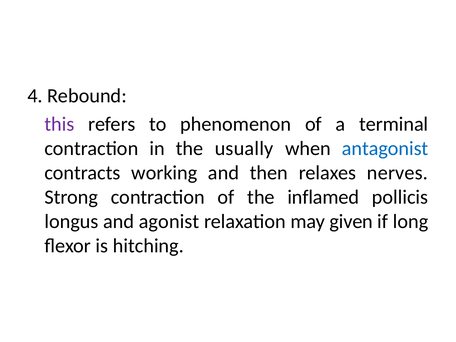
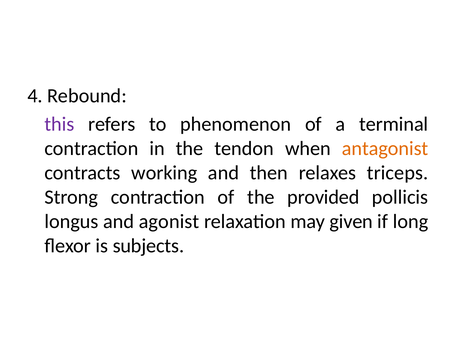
usually: usually -> tendon (244, 148)
antagonist colour: blue -> orange (385, 148)
nerves: nerves -> triceps (398, 173)
inflamed: inflamed -> provided (323, 197)
hitching: hitching -> subjects (148, 246)
